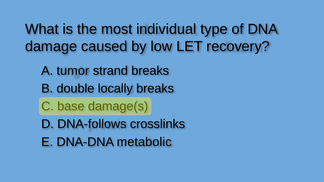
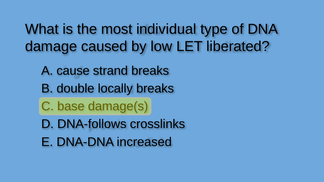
recovery: recovery -> liberated (238, 47)
tumor: tumor -> cause (73, 71)
metabolic: metabolic -> increased (144, 142)
